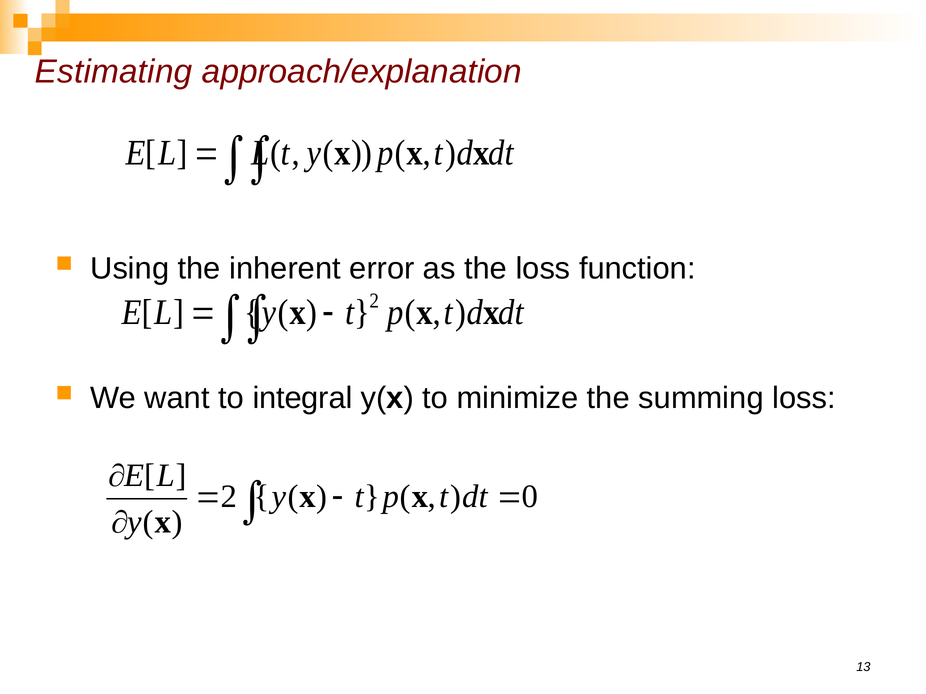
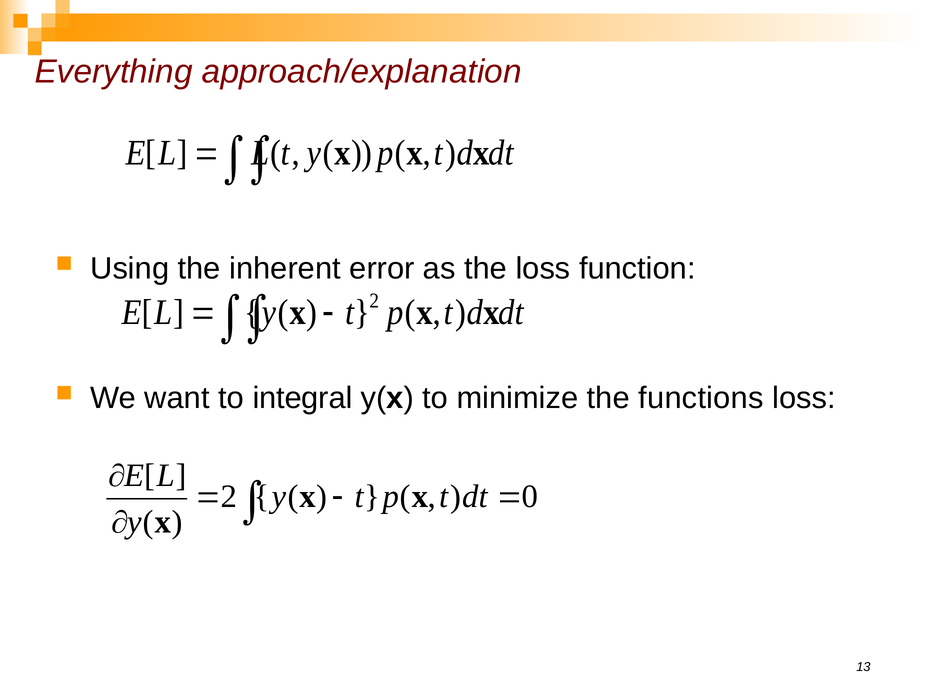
Estimating: Estimating -> Everything (114, 72)
summing: summing -> functions (701, 398)
